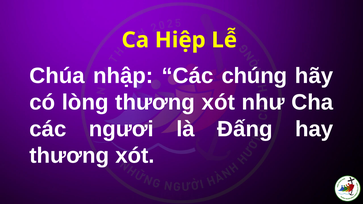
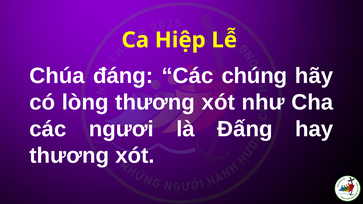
nhập: nhập -> đáng (123, 76)
